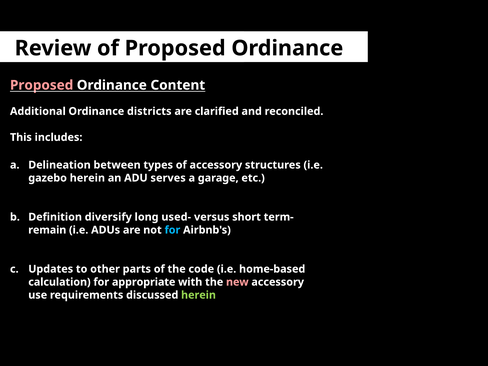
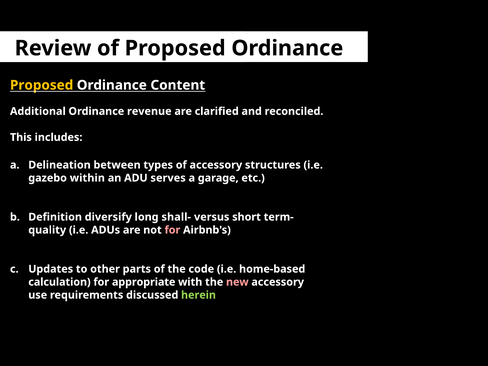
Proposed colour: pink -> yellow (42, 85)
districts: districts -> revenue (149, 111)
gazebo herein: herein -> within (87, 178)
used-: used- -> shall- (176, 217)
remain: remain -> quality (47, 230)
for colour: light blue -> pink (172, 230)
